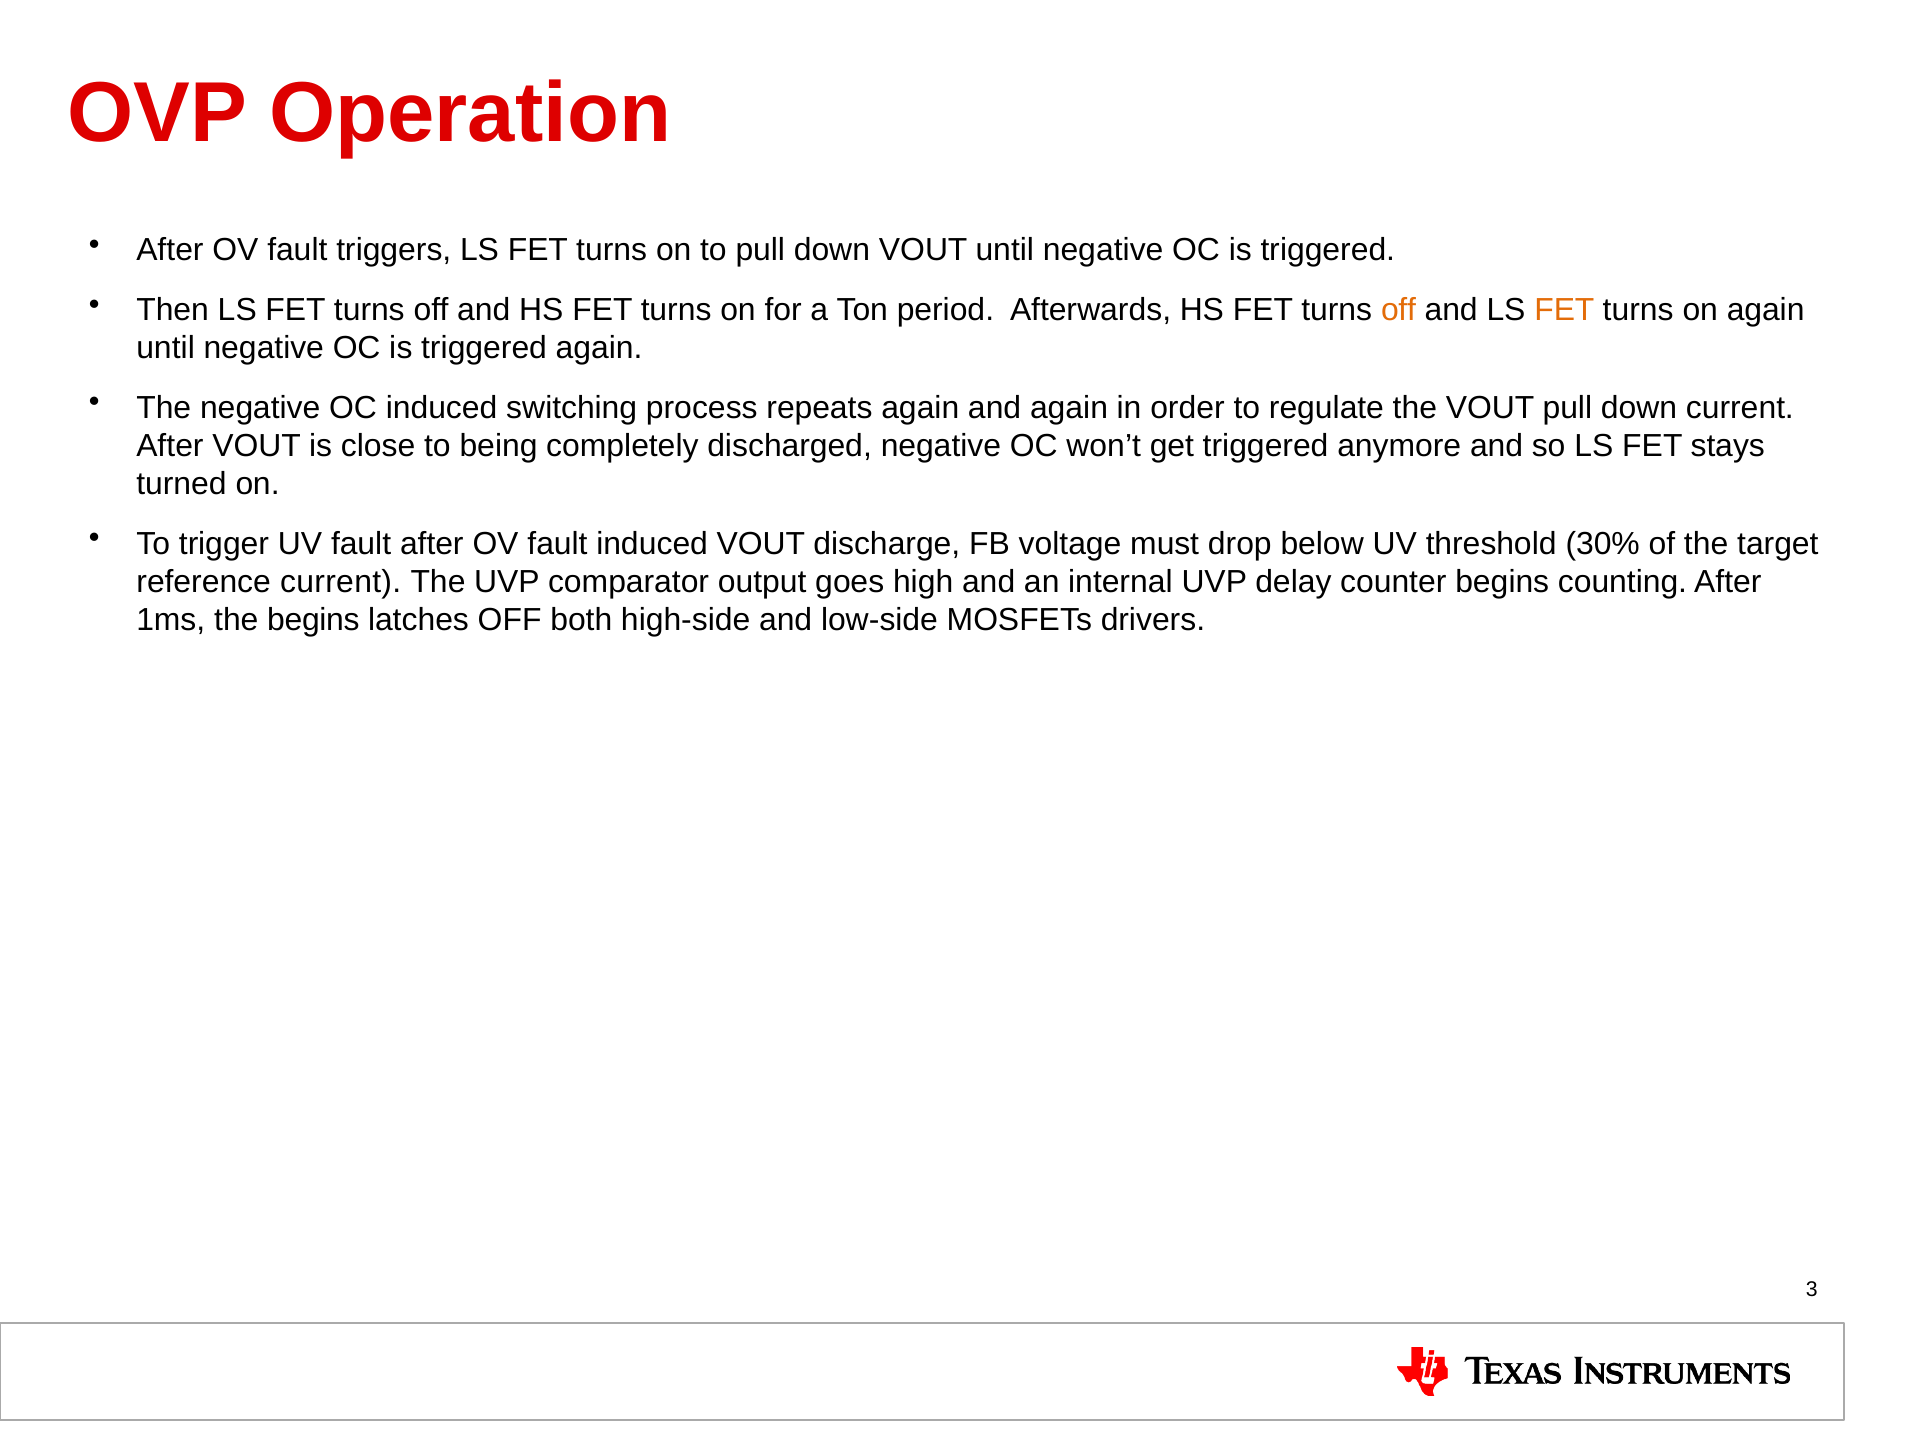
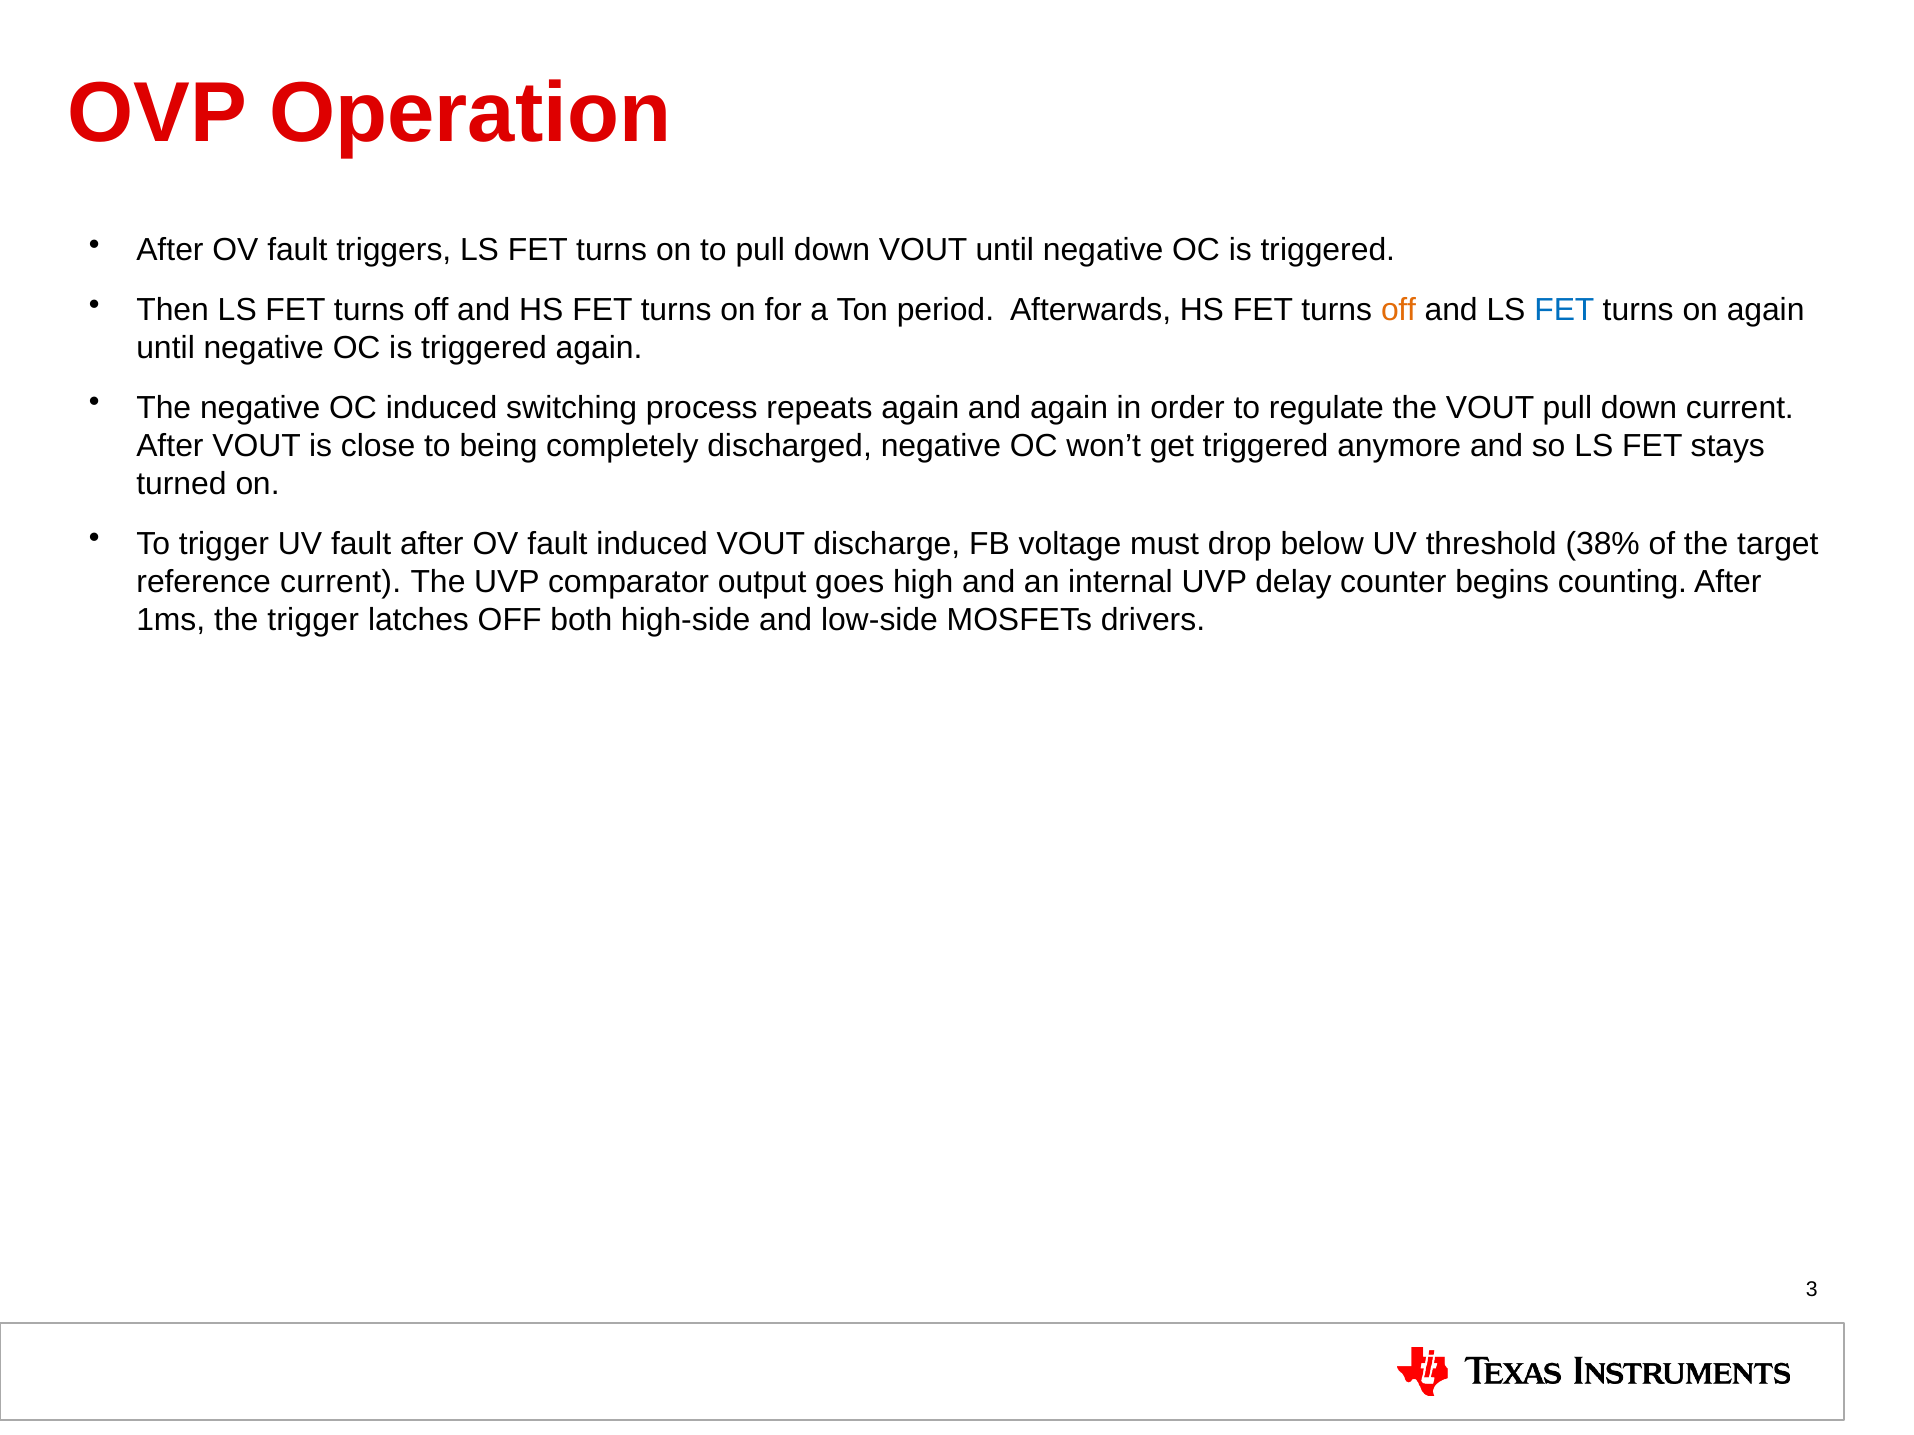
FET colour: orange -> blue (1564, 310)
30%: 30% -> 38% (1603, 544)
the begins: begins -> trigger (313, 620)
